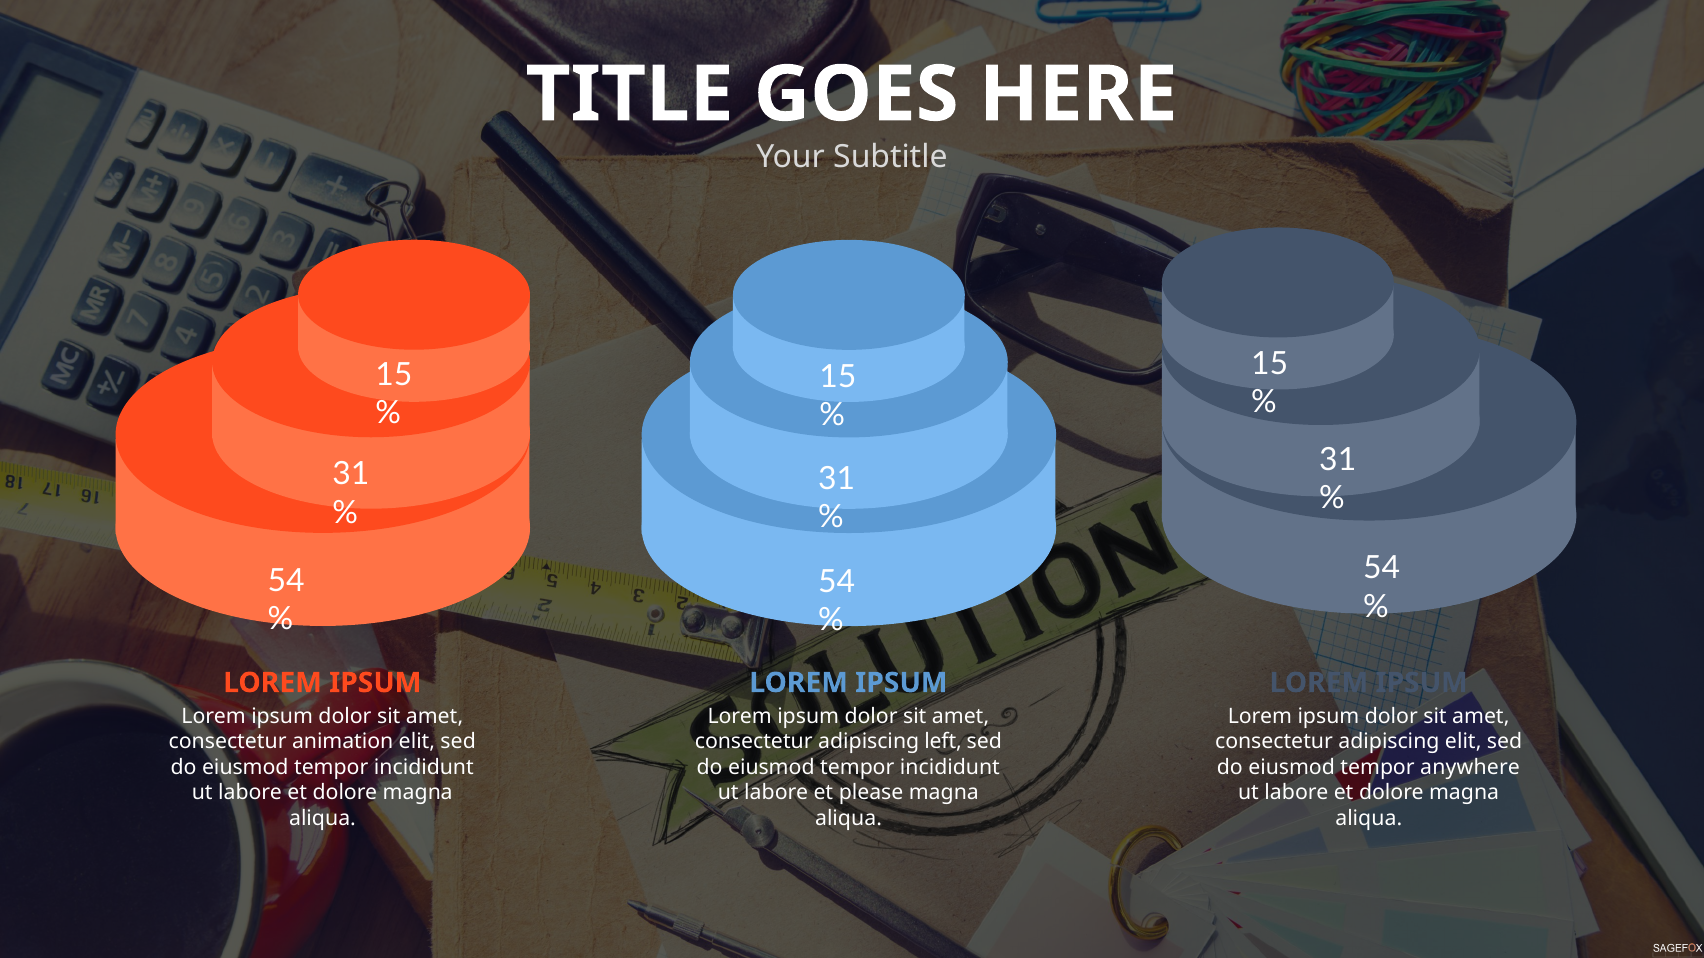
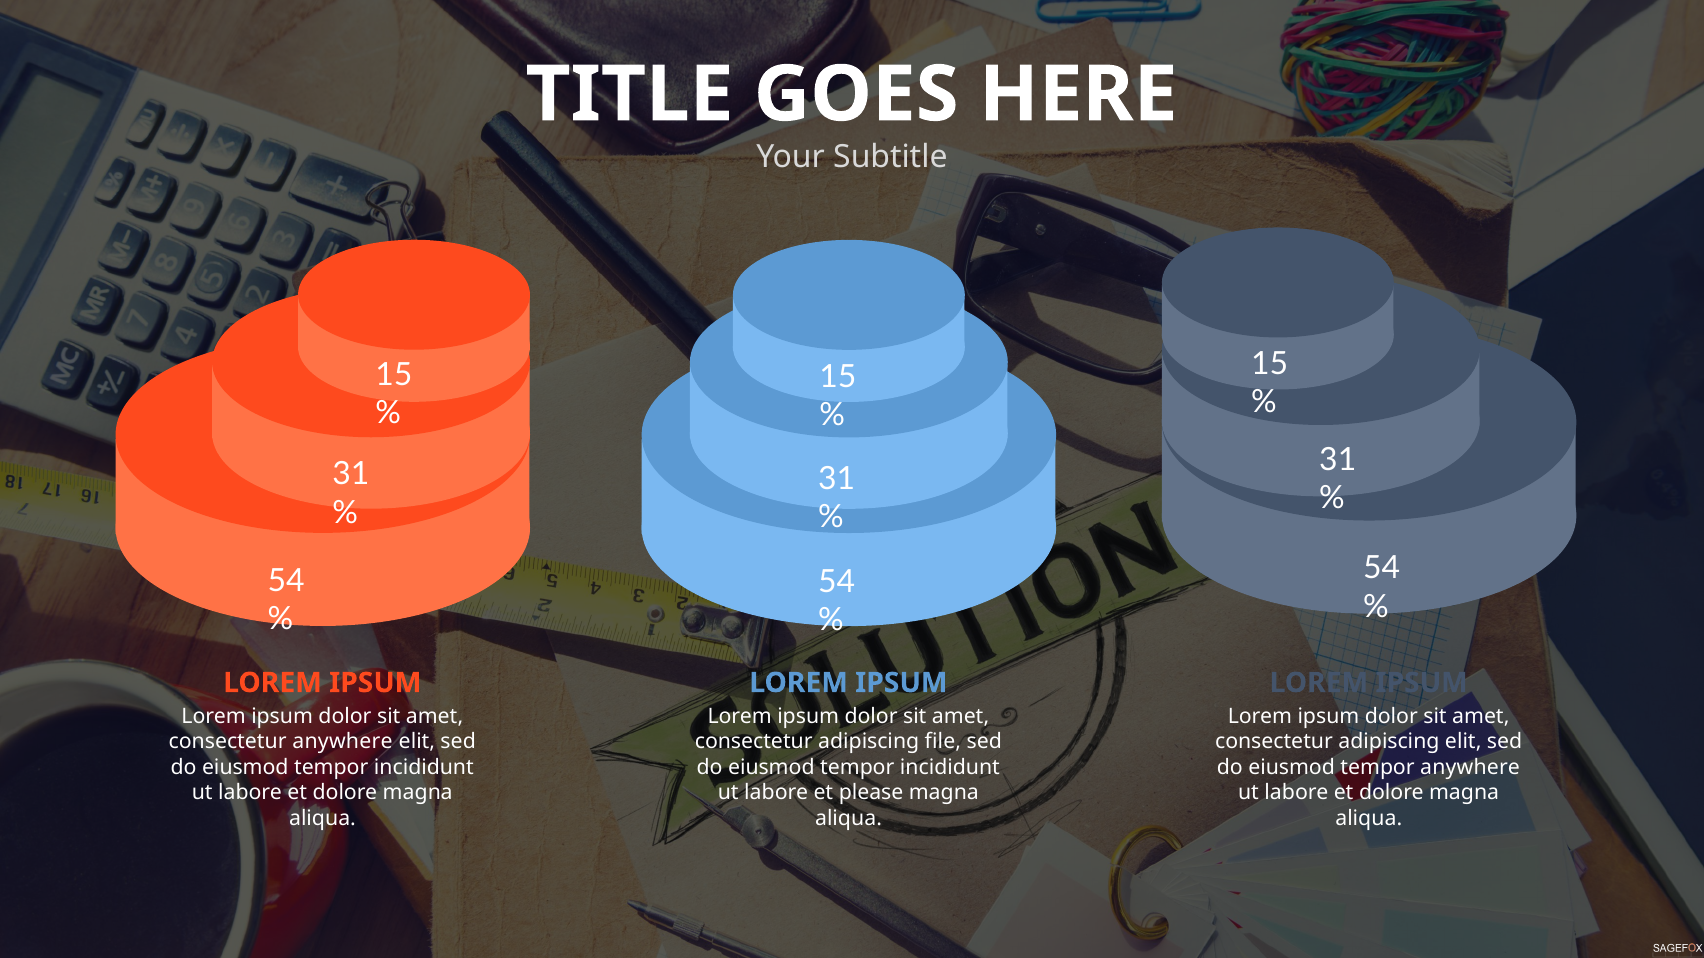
consectetur animation: animation -> anywhere (343, 742)
left: left -> file (943, 742)
